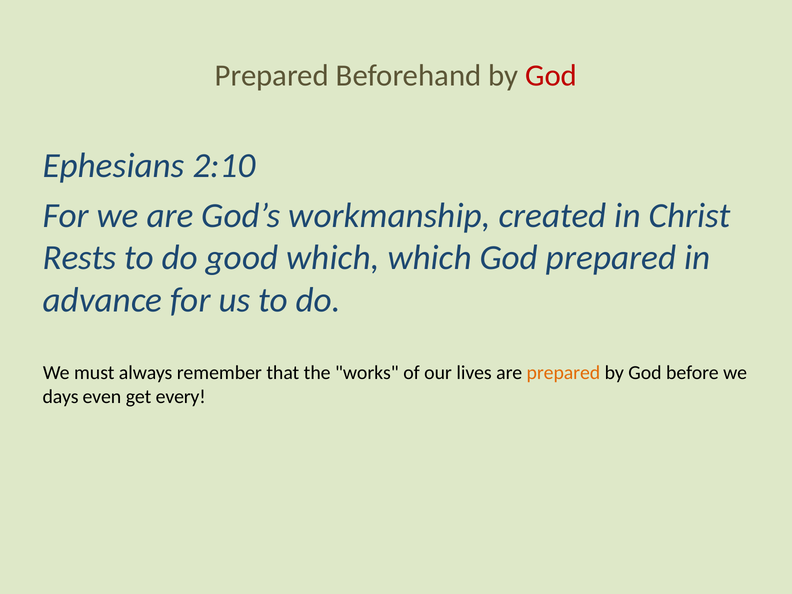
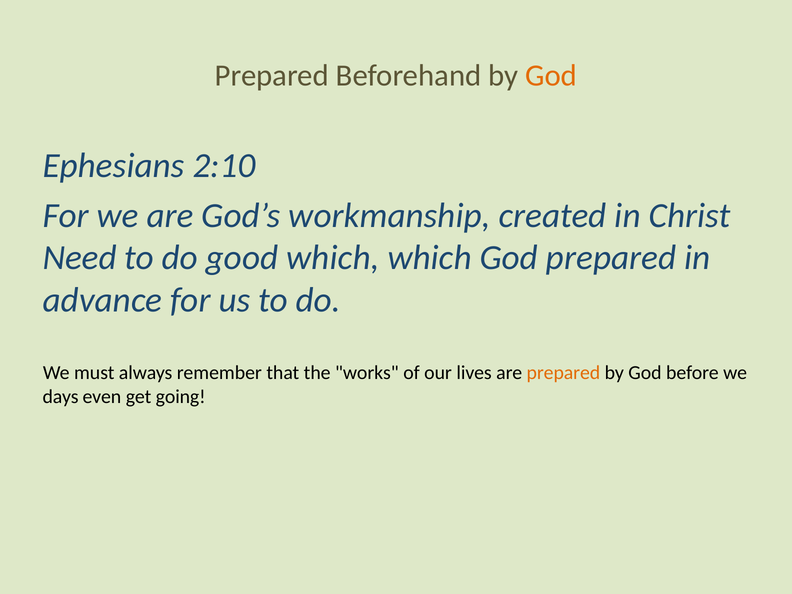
God colour: red -> orange (551, 75)
Rests: Rests -> Need (80, 258)
every: every -> going (181, 397)
